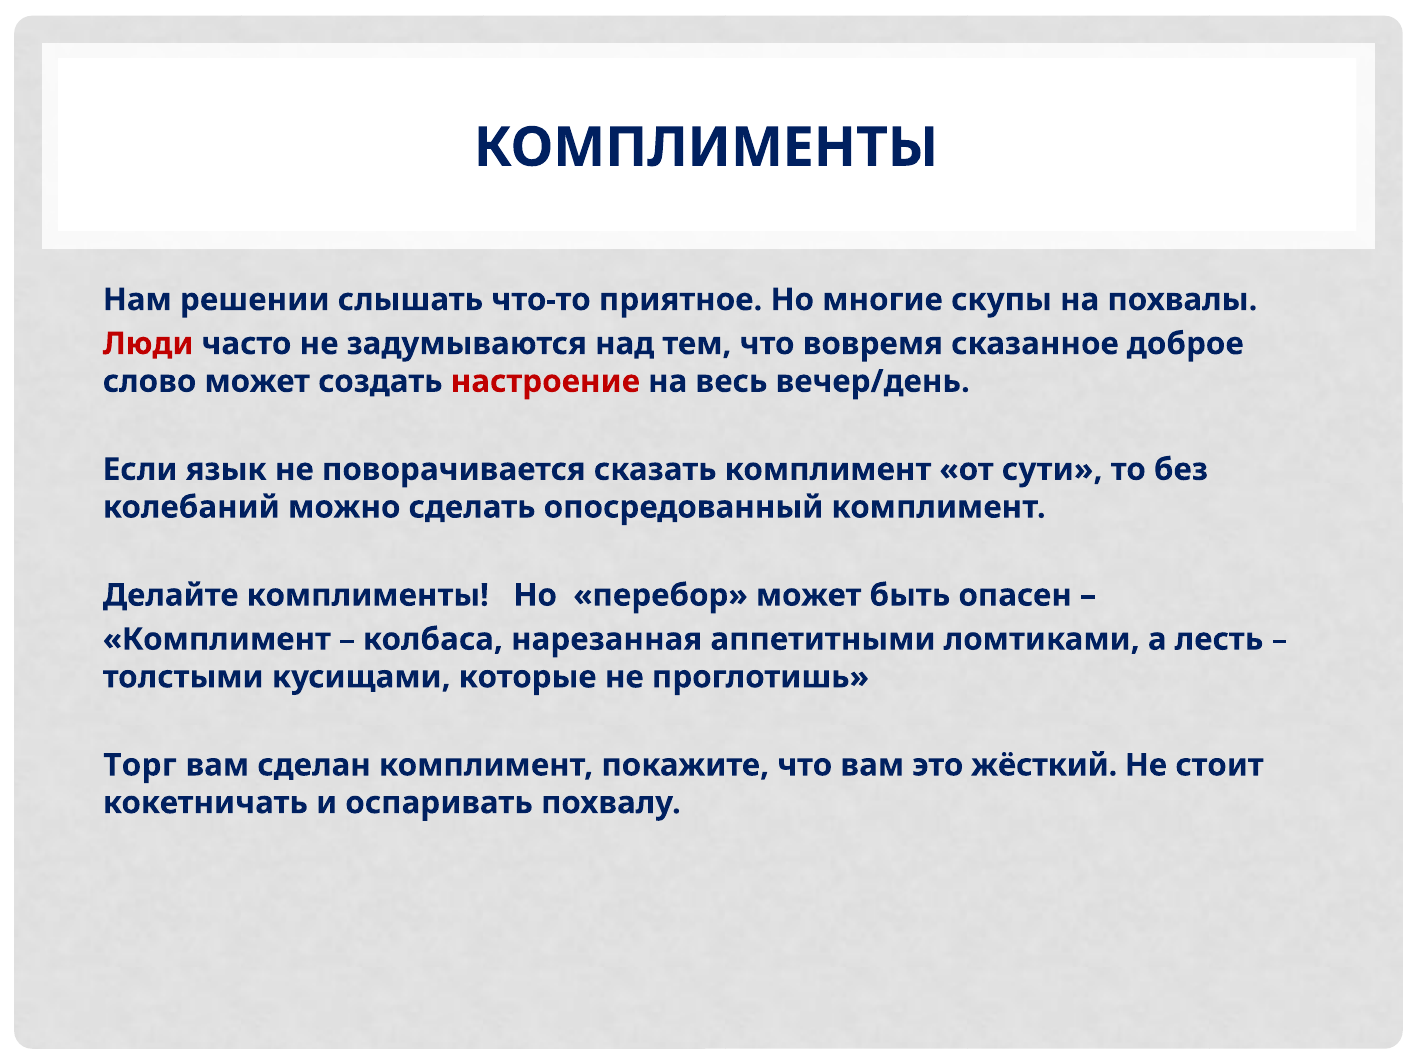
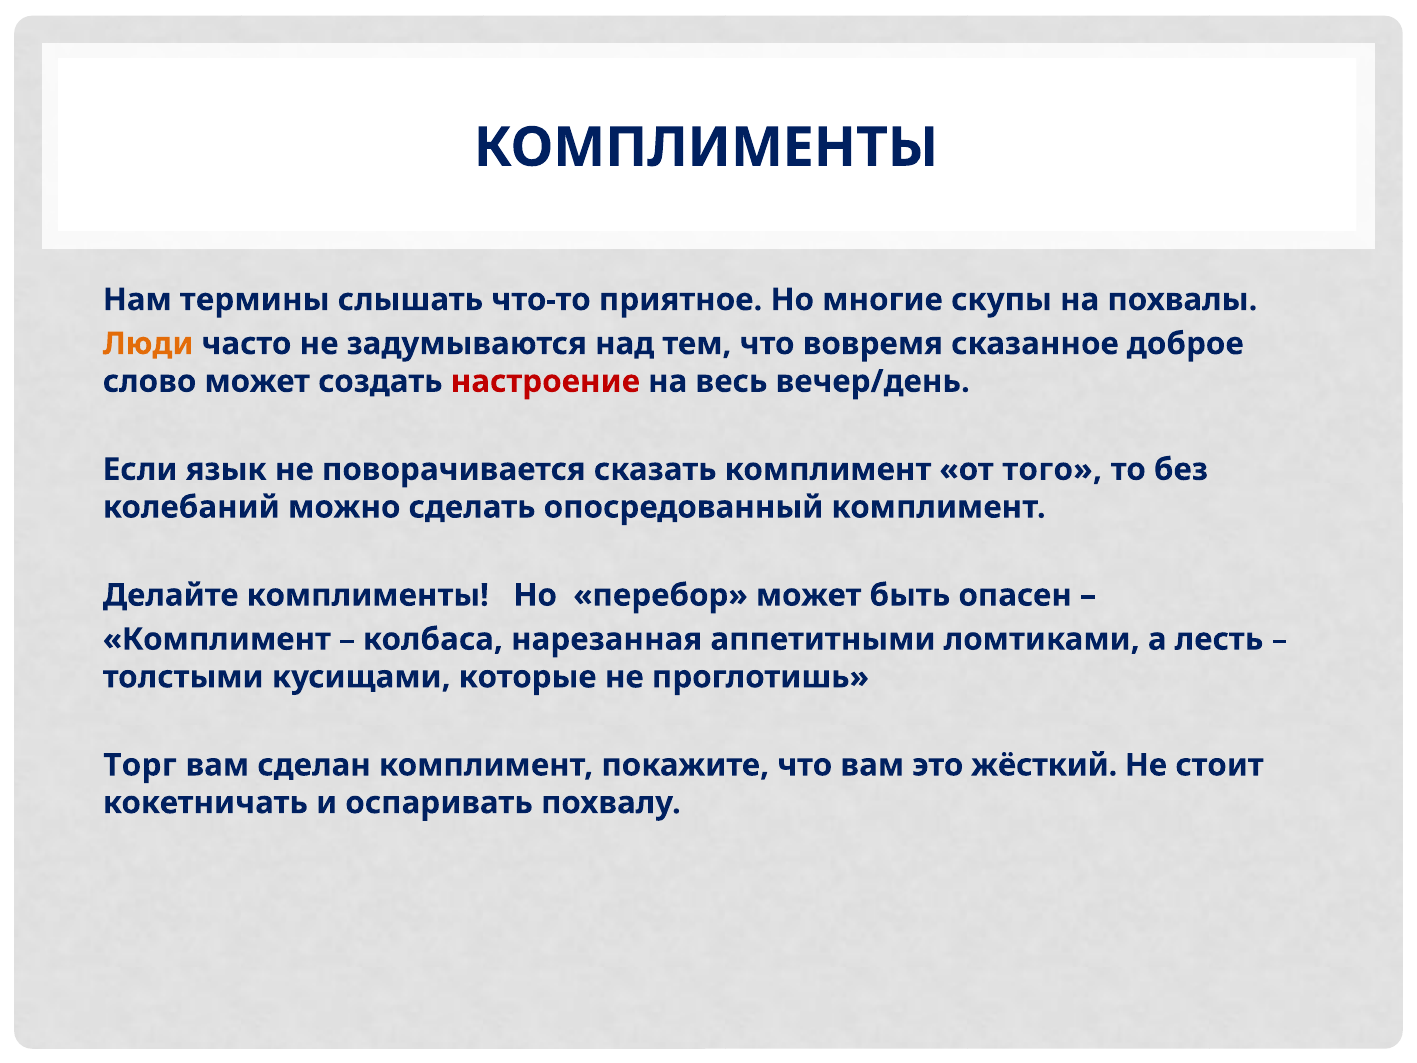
решении: решении -> термины (255, 300)
Люди colour: red -> orange (148, 344)
сути: сути -> того (1052, 469)
